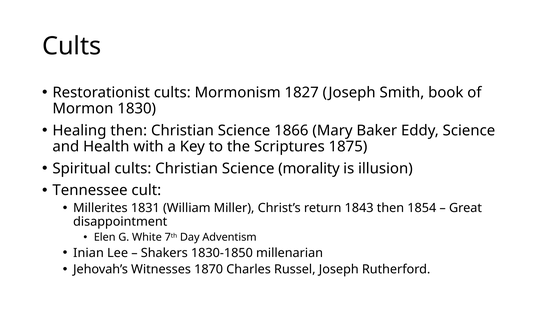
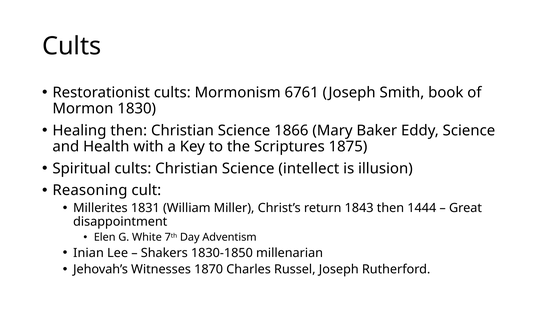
1827: 1827 -> 6761 (302, 93)
morality: morality -> intellect (309, 169)
Tennessee: Tennessee -> Reasoning (90, 191)
1854: 1854 -> 1444 (422, 208)
